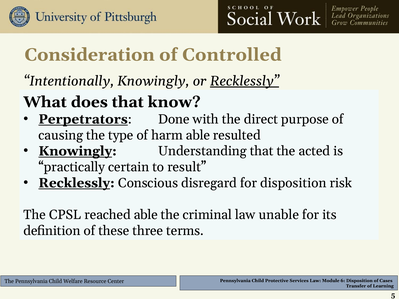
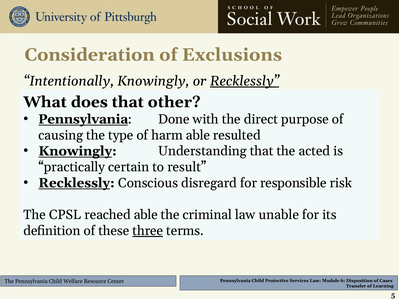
Controlled: Controlled -> Exclusions (232, 55)
know: know -> other (174, 102)
Perpetrators: Perpetrators -> Pennsylvania (83, 119)
for disposition: disposition -> responsible (293, 183)
three underline: none -> present (148, 231)
